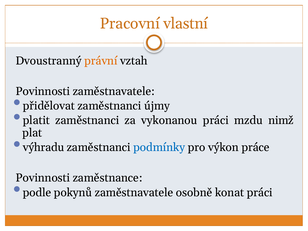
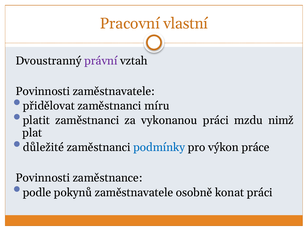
právní colour: orange -> purple (101, 61)
újmy: újmy -> míru (157, 106)
výhradu: výhradu -> důležité (43, 147)
